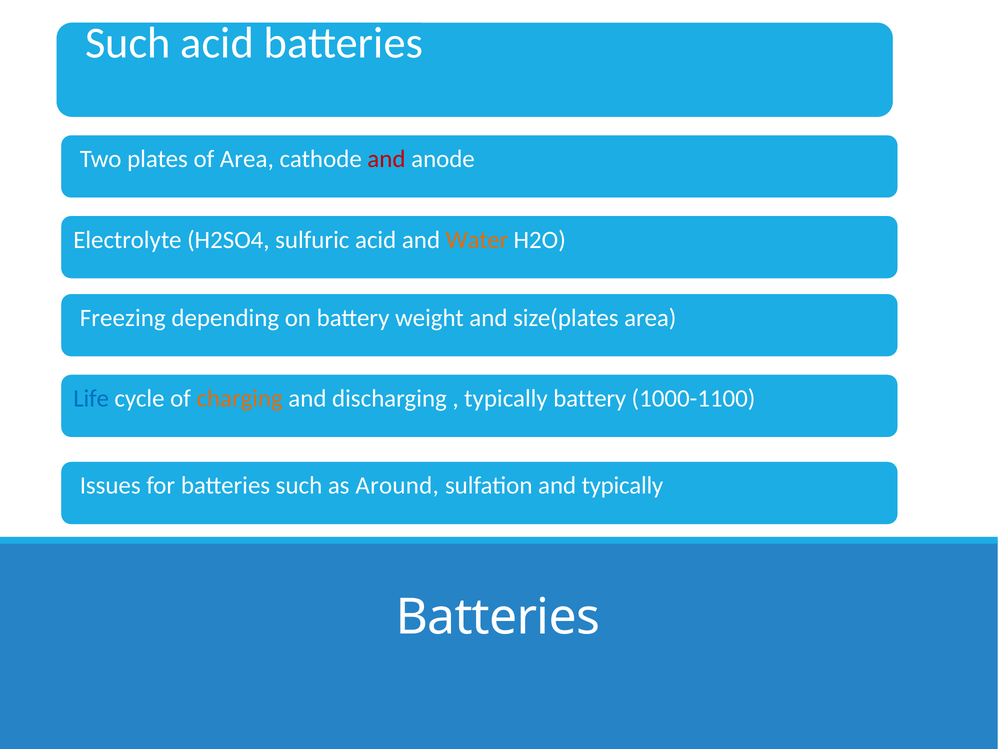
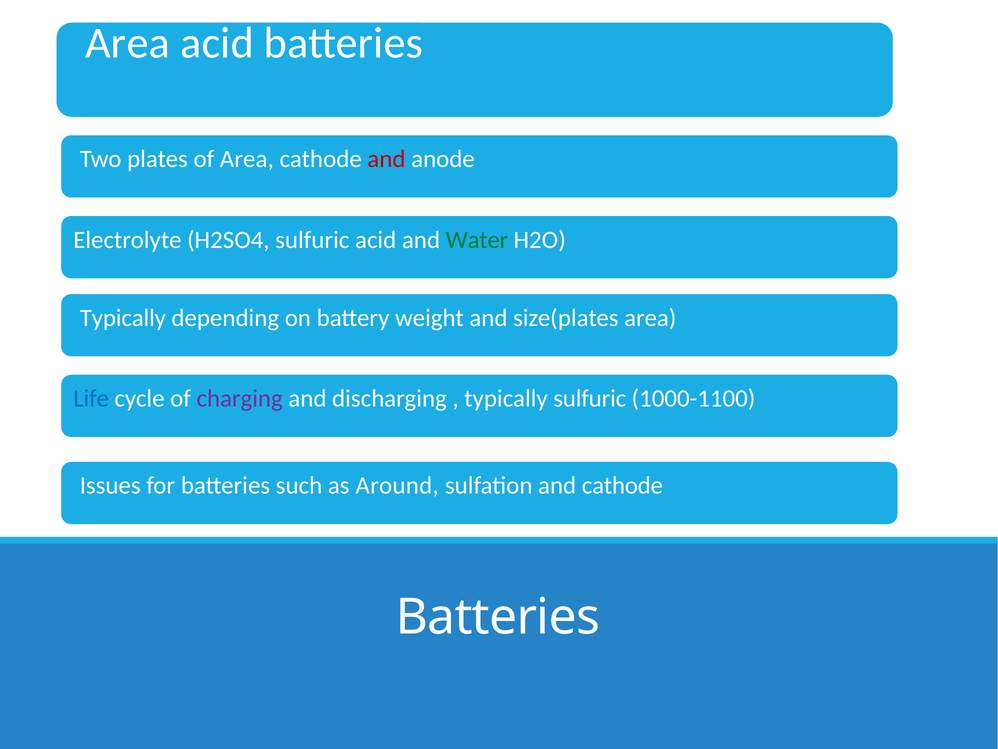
Such: Such -> Area (128, 43)
Water colour: orange -> green (477, 240)
Freezing: Freezing -> Typically (123, 318)
charging colour: orange -> purple (240, 398)
typically battery: battery -> sulfuric (590, 398)
and typically: typically -> cathode (622, 485)
